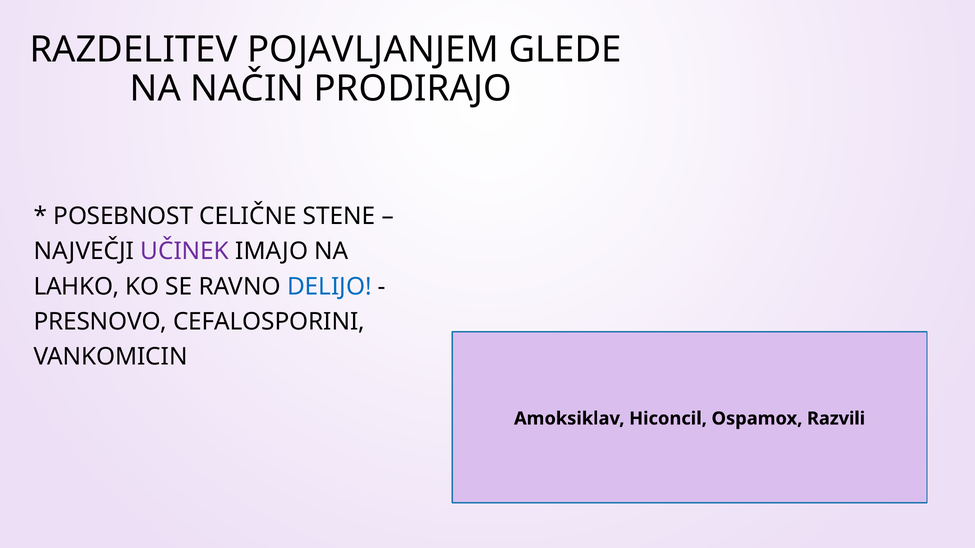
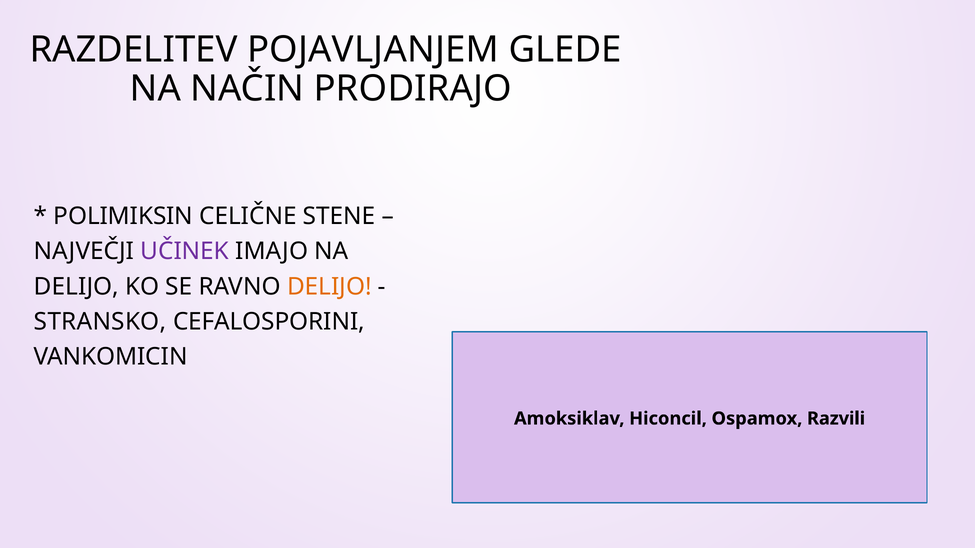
POSEBNOST: POSEBNOST -> POLIMIKSIN (123, 217)
LAHKO: LAHKO -> DELIJO (76, 287)
DELIJO colour: blue -> orange (329, 287)
PRESNOVO: PRESNOVO -> STRANSKO (100, 322)
